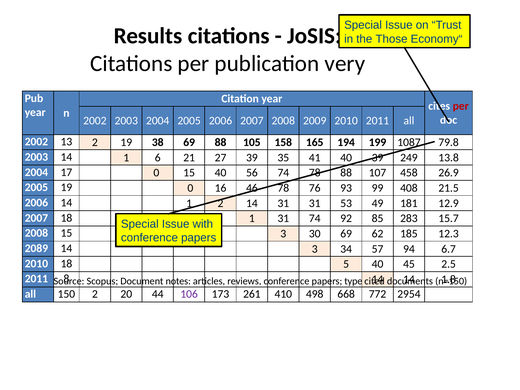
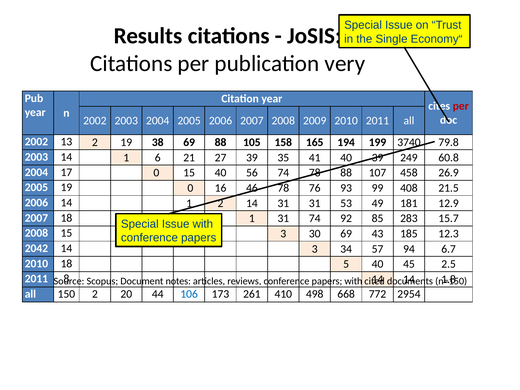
Those: Those -> Single (392, 39)
1087: 1087 -> 3740 (409, 142)
13.8: 13.8 -> 60.8 (449, 158)
62: 62 -> 43 (378, 234)
2089: 2089 -> 2042 (36, 248)
papers type: type -> with (353, 281)
106 colour: purple -> blue (189, 294)
